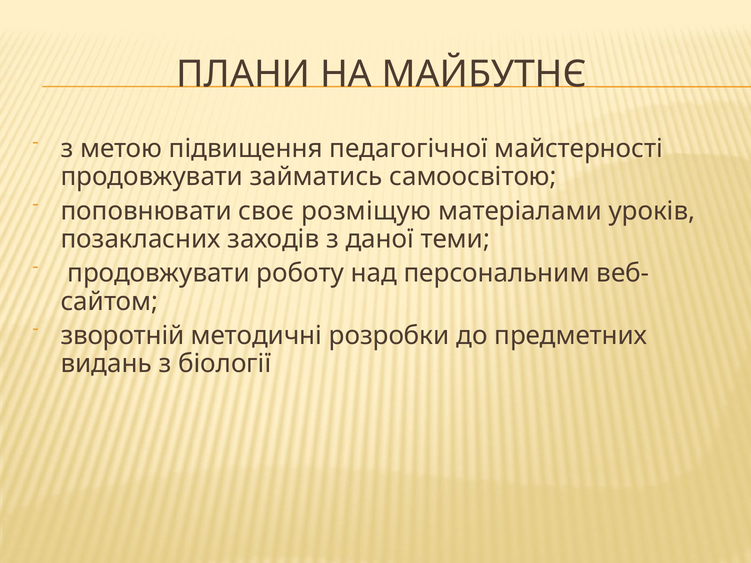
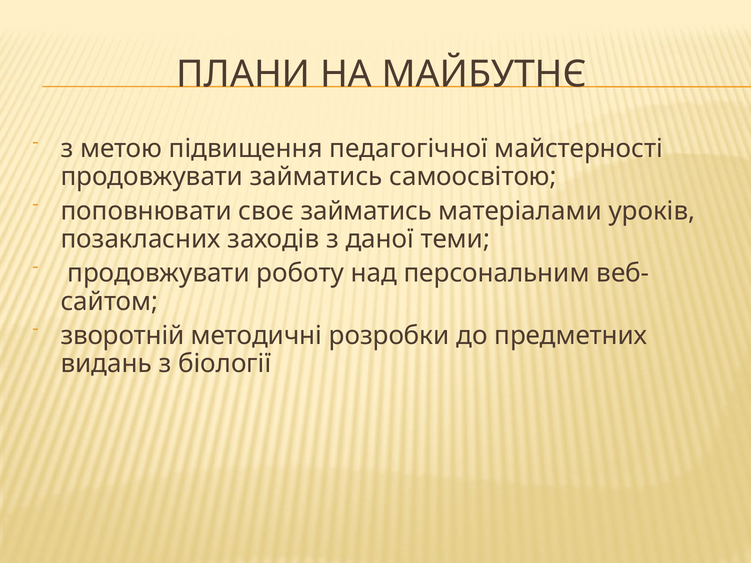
своє розміщую: розміщую -> займатись (366, 211)
